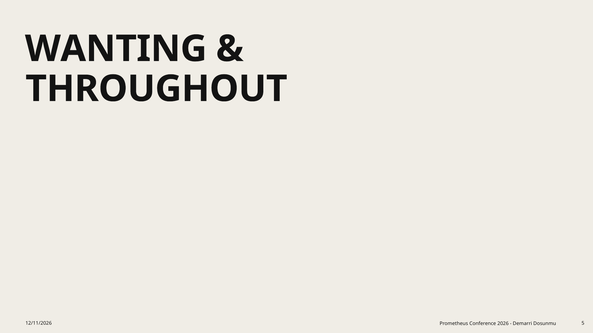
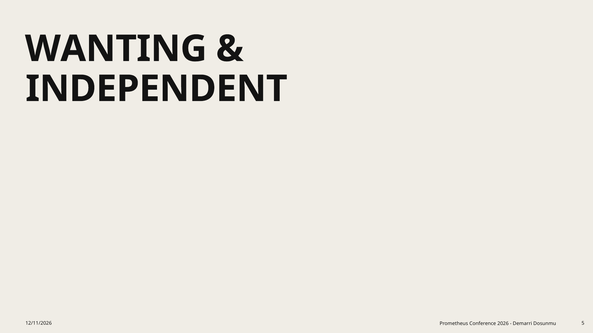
THROUGHOUT: THROUGHOUT -> INDEPENDENT (156, 89)
